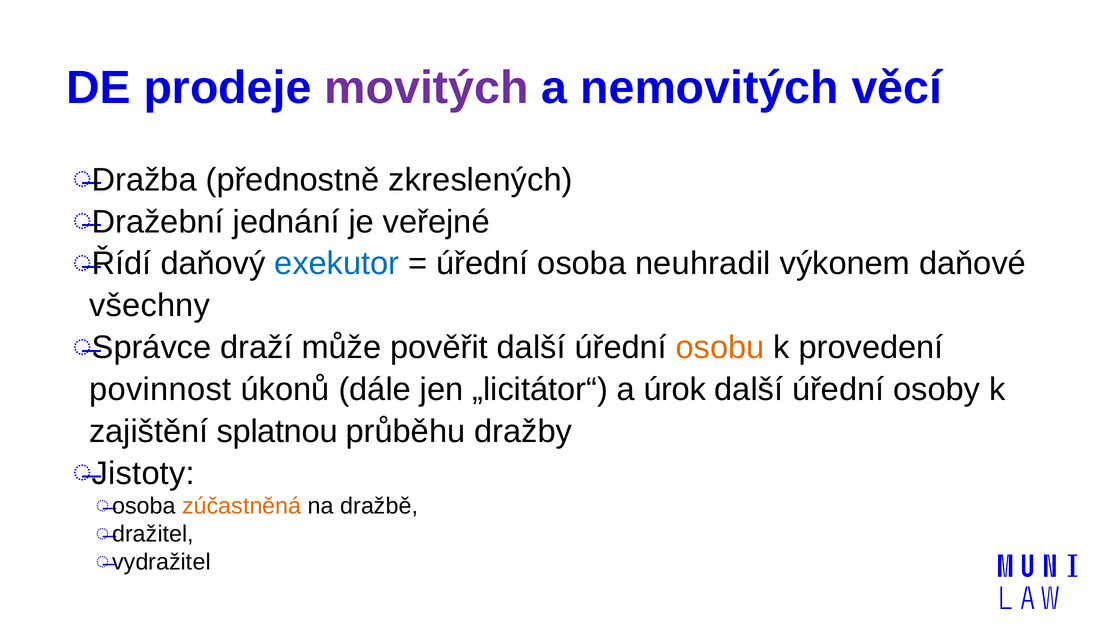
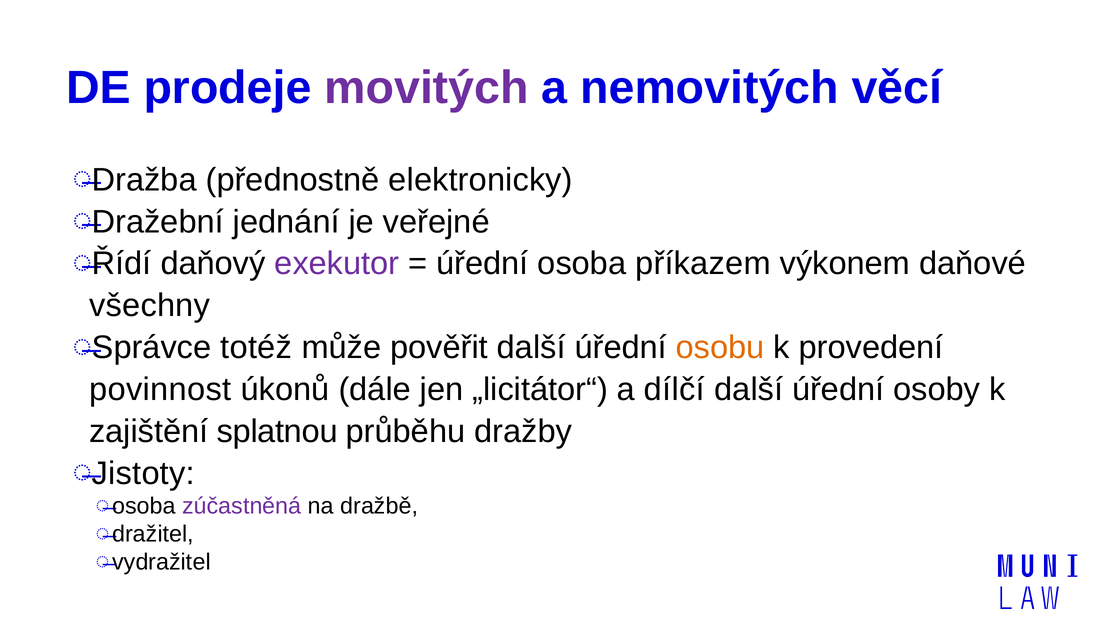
zkreslených: zkreslených -> elektronicky (481, 180)
exekutor colour: blue -> purple (337, 264)
neuhradil: neuhradil -> příkazem (703, 264)
draží: draží -> totéž (256, 347)
úrok: úrok -> dílčí (674, 389)
zúčastněná colour: orange -> purple (242, 506)
